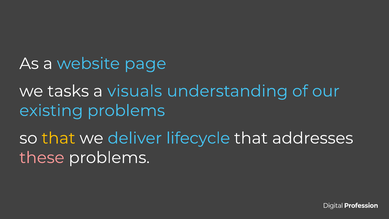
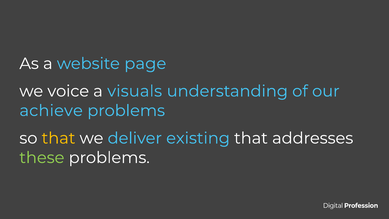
tasks: tasks -> voice (68, 91)
existing: existing -> achieve (51, 111)
lifecycle: lifecycle -> existing (198, 138)
these colour: pink -> light green (42, 158)
